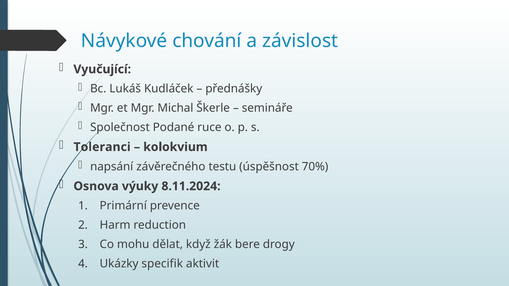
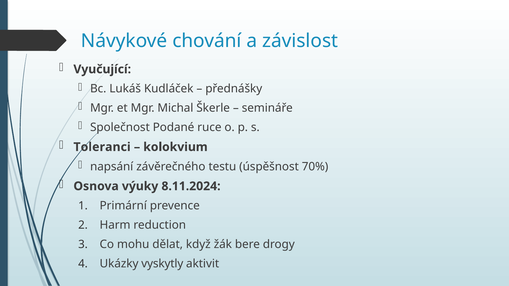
specifik: specifik -> vyskytly (162, 264)
